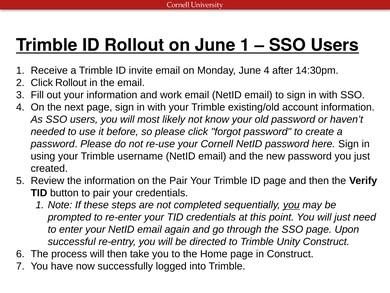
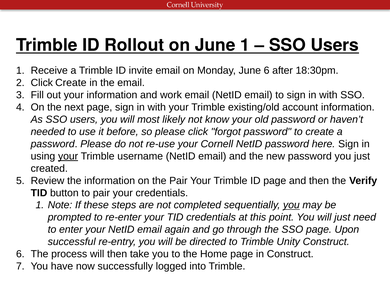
June 4: 4 -> 6 (267, 70)
14:30pm: 14:30pm -> 18:30pm (317, 70)
Click Rollout: Rollout -> Create (71, 83)
your underline: none -> present (68, 156)
